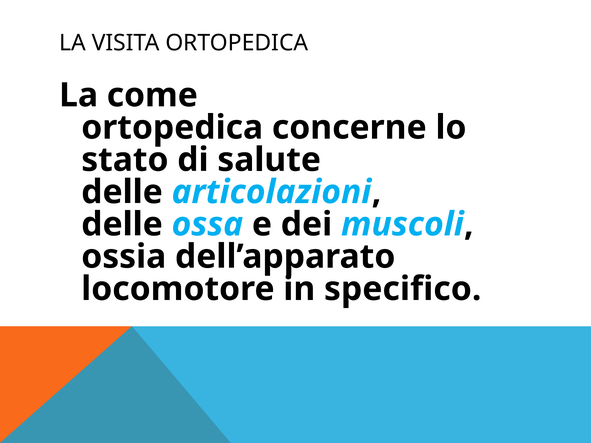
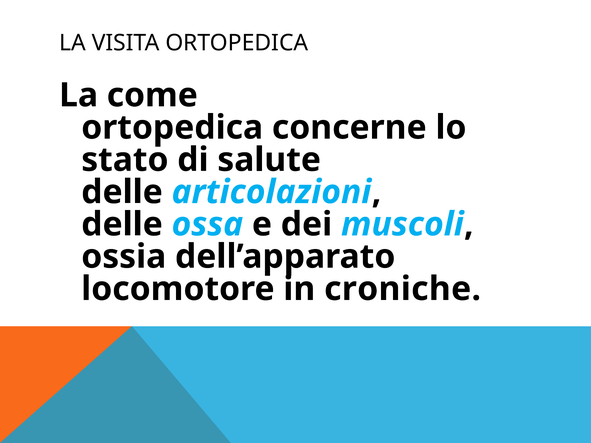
specifico: specifico -> croniche (403, 289)
